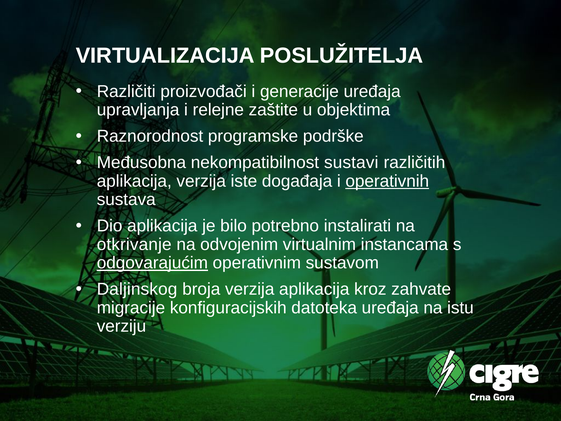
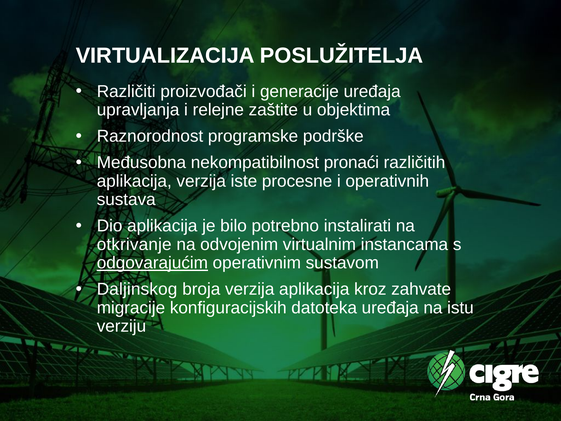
sustavi: sustavi -> pronaći (351, 162)
događaja: događaja -> procesne (297, 181)
operativnih underline: present -> none (387, 181)
